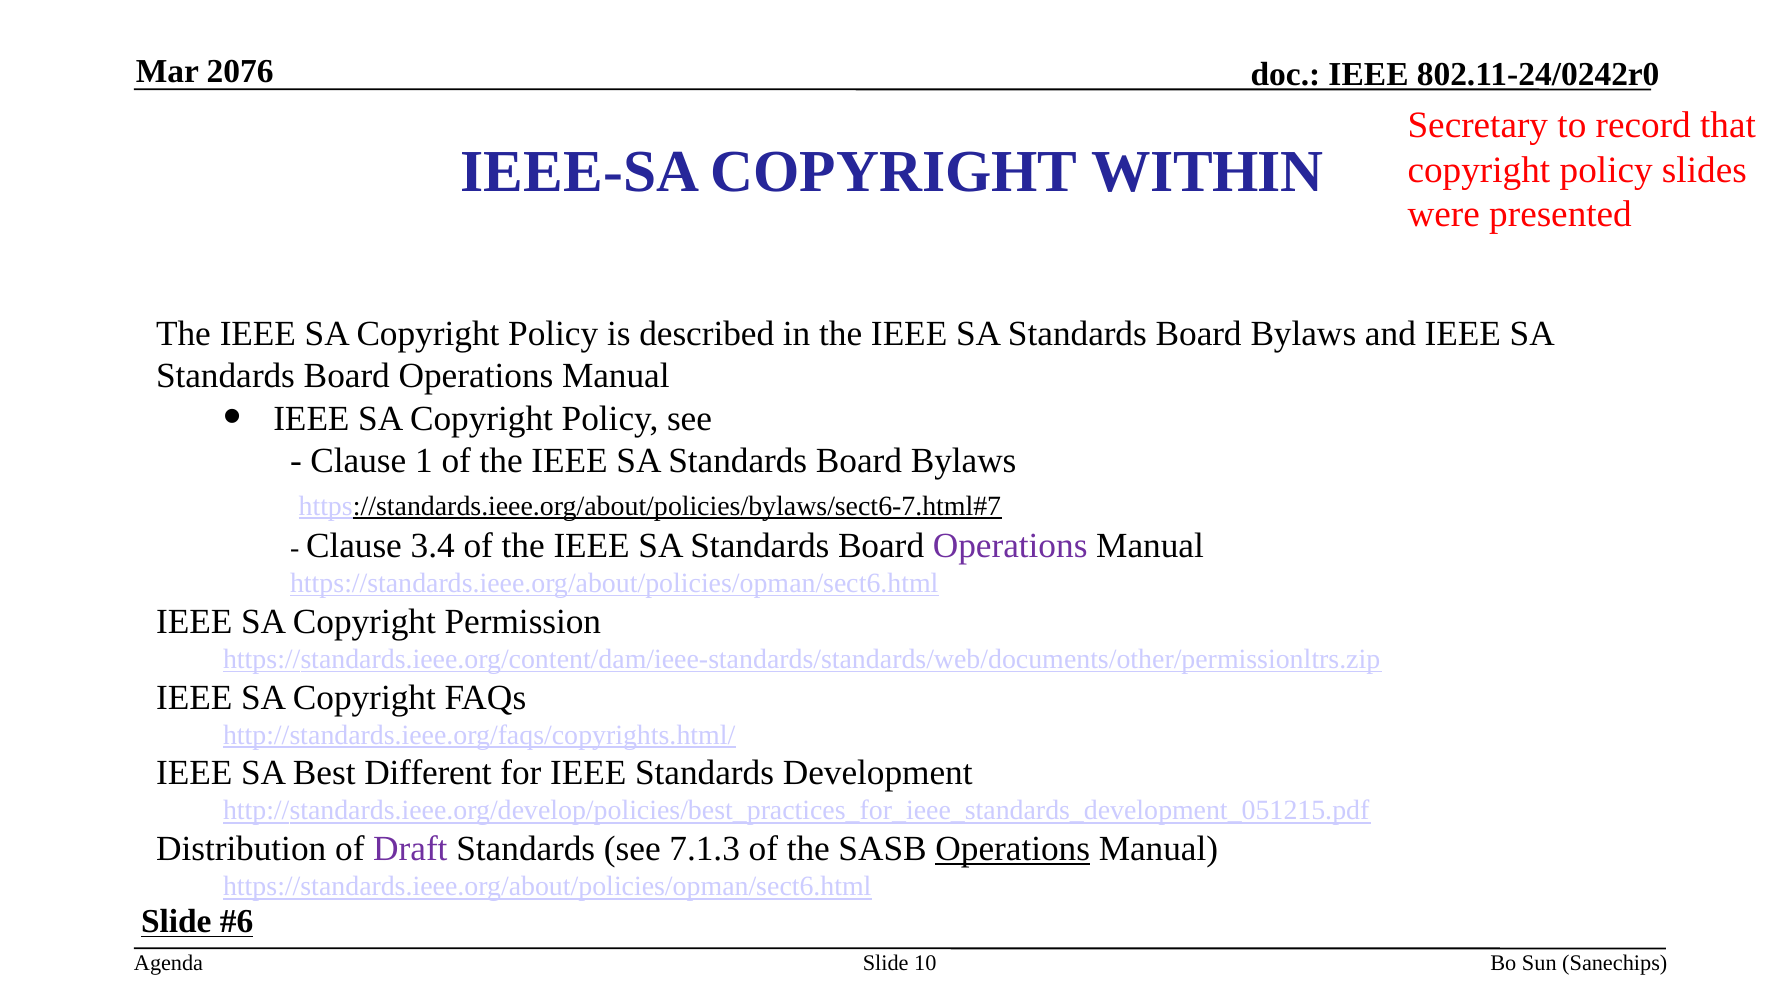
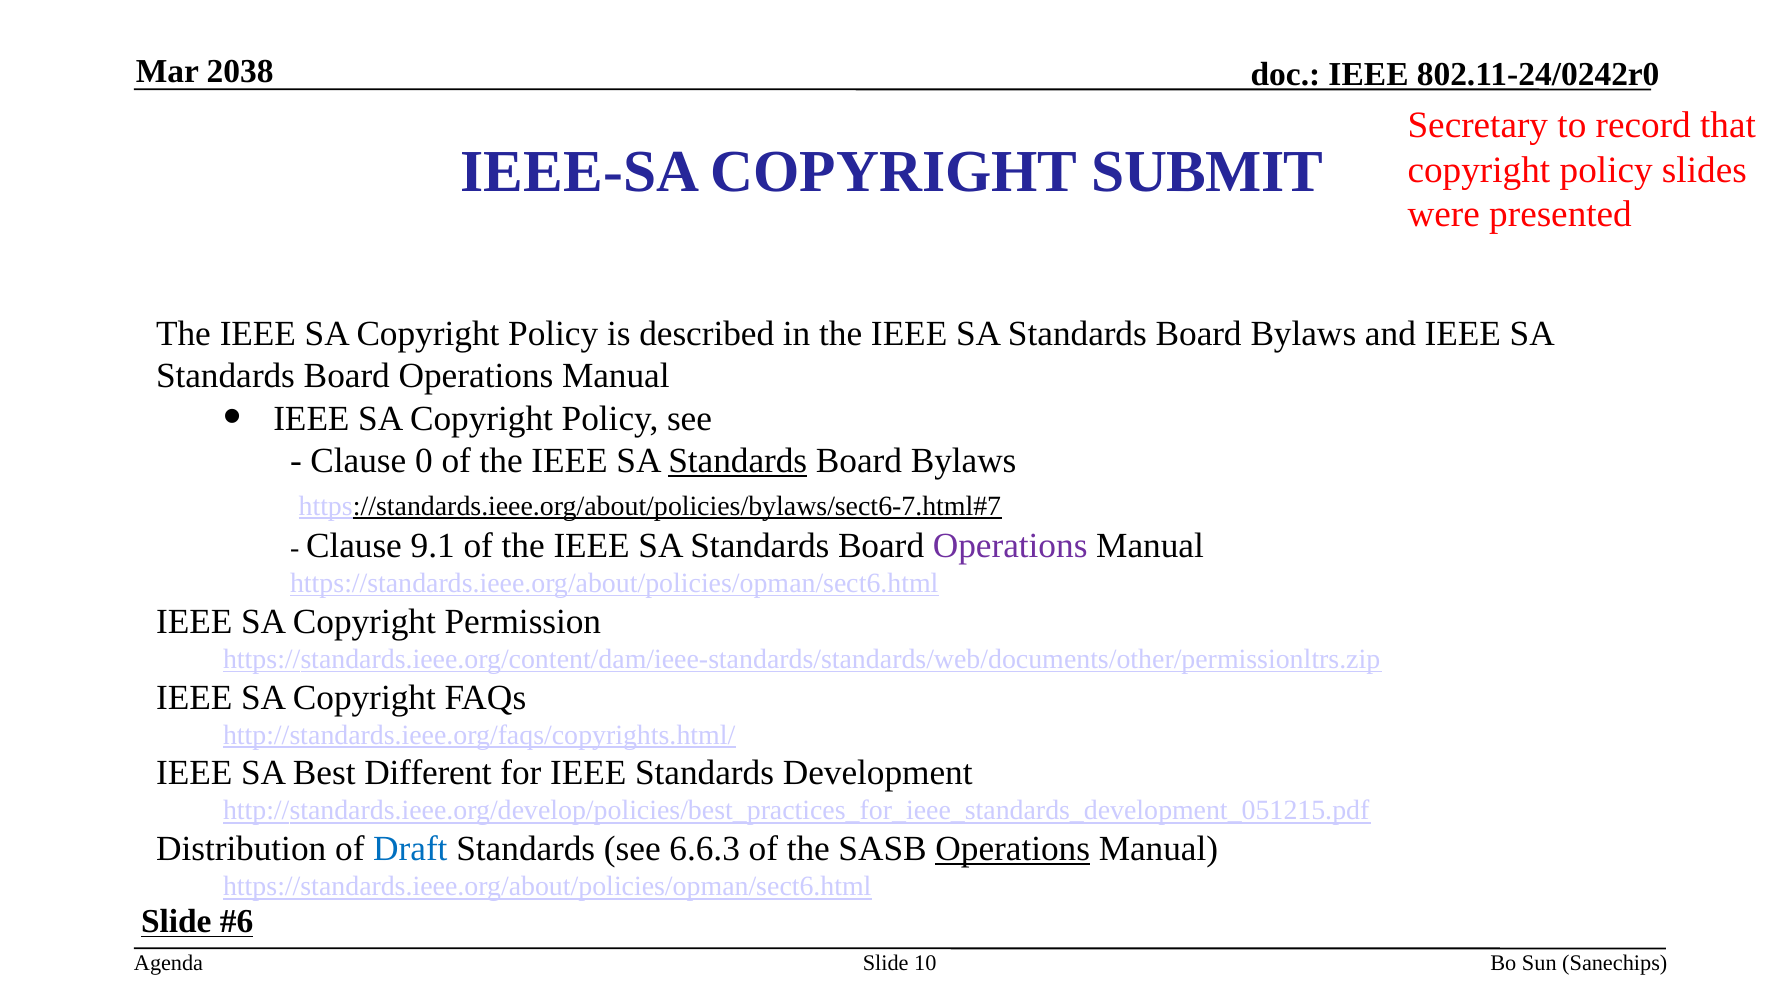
2076: 2076 -> 2038 (240, 71)
WITHIN: WITHIN -> SUBMIT (1208, 172)
1: 1 -> 0 (424, 461)
Standards underline: none -> present (738, 461)
3.4: 3.4 -> 9.1 (433, 546)
Draft colour: purple -> blue (410, 849)
7.1.3: 7.1.3 -> 6.6.3 (705, 849)
